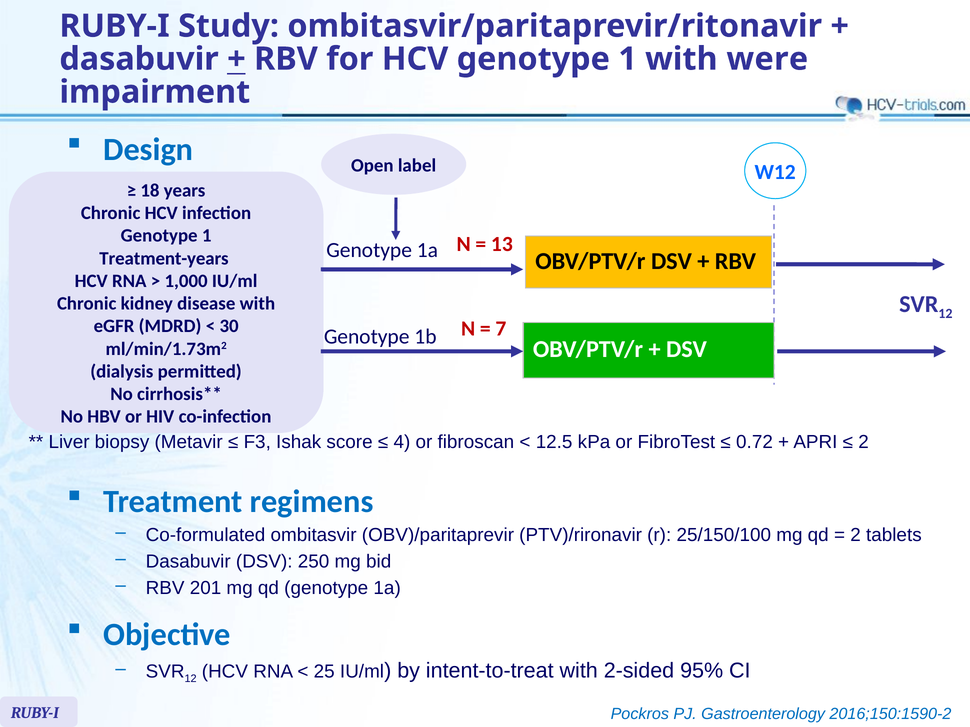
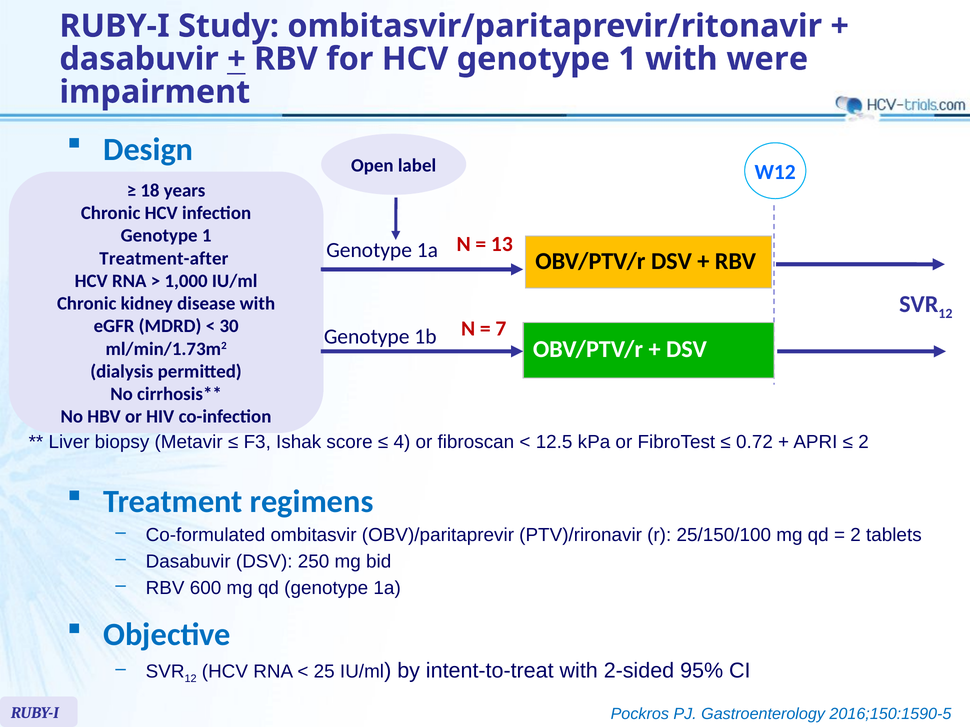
Treatment-years: Treatment-years -> Treatment-after (164, 259)
201: 201 -> 600 (206, 588)
2016;150:1590-2: 2016;150:1590-2 -> 2016;150:1590-5 (890, 714)
